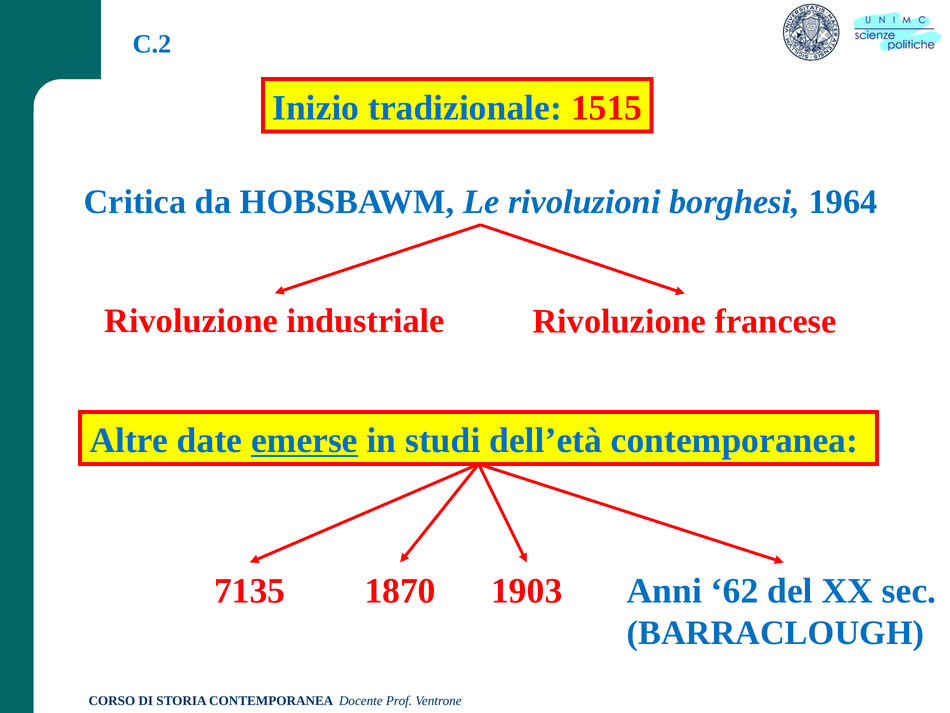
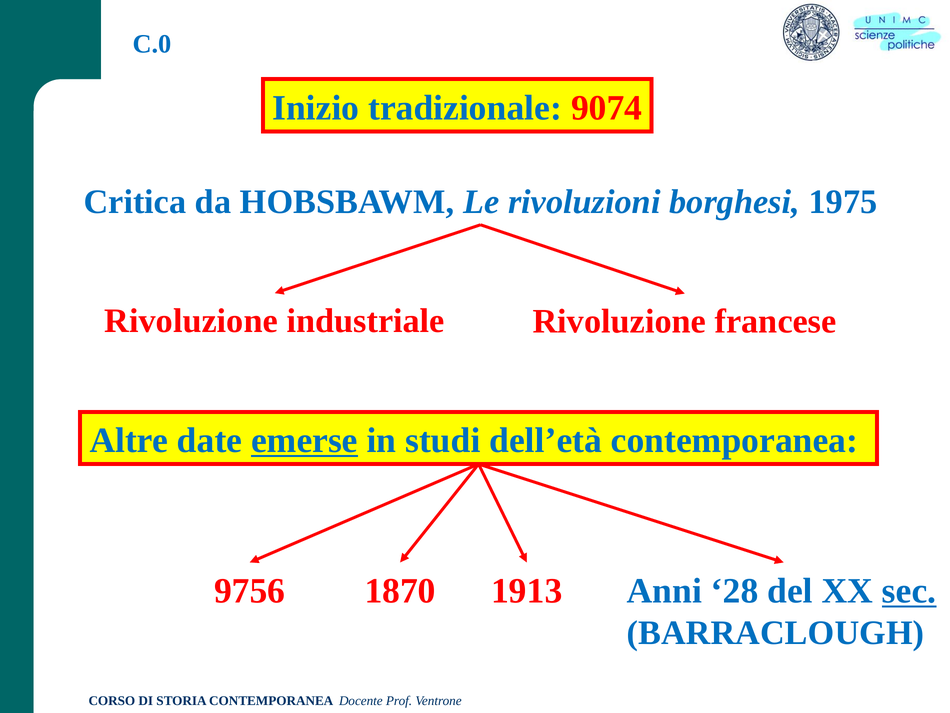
C.2: C.2 -> C.0 (152, 44)
1515: 1515 -> 9074 (607, 108)
1964: 1964 -> 1975 (843, 202)
7135: 7135 -> 9756 (250, 591)
1903: 1903 -> 1913 (527, 591)
62: 62 -> 28 (735, 591)
sec underline: none -> present (909, 591)
